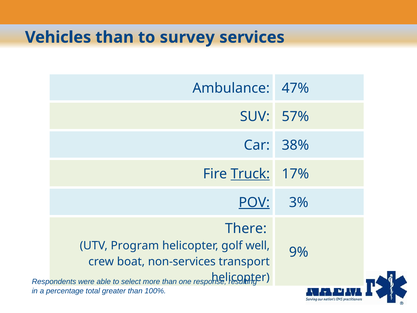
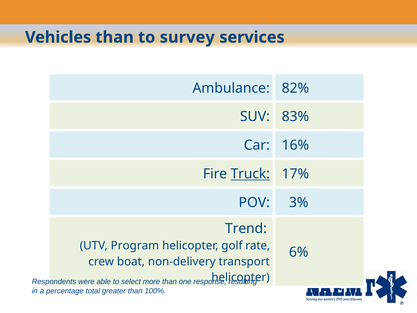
47%: 47% -> 82% (295, 88)
57%: 57% -> 83% (295, 117)
38%: 38% -> 16% (295, 145)
POV underline: present -> none (254, 202)
There: There -> Trend (246, 228)
well: well -> rate (258, 246)
9%: 9% -> 6% (299, 252)
non-services: non-services -> non-delivery (182, 261)
